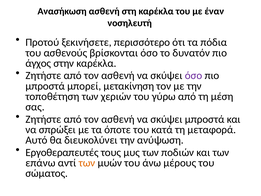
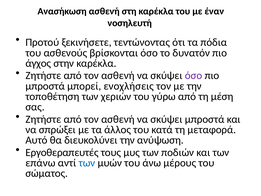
περισσότερο: περισσότερο -> τεντώνοντας (142, 42)
μετακίνηση: μετακίνηση -> ενοχλήσεις (129, 86)
όποτε: όποτε -> άλλος (118, 130)
των colour: orange -> blue (87, 163)
